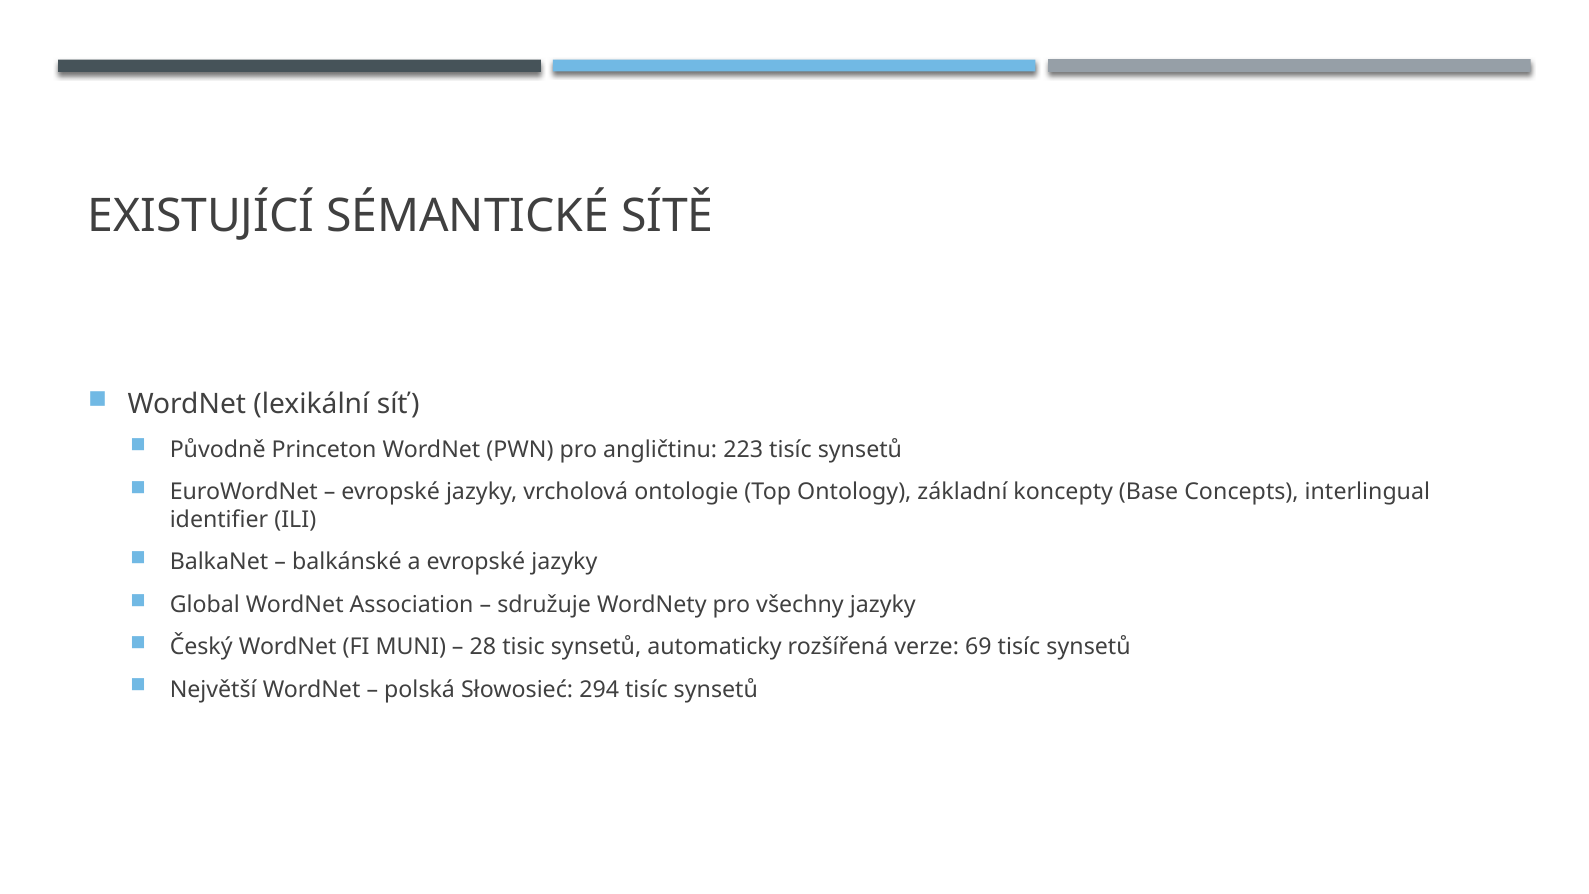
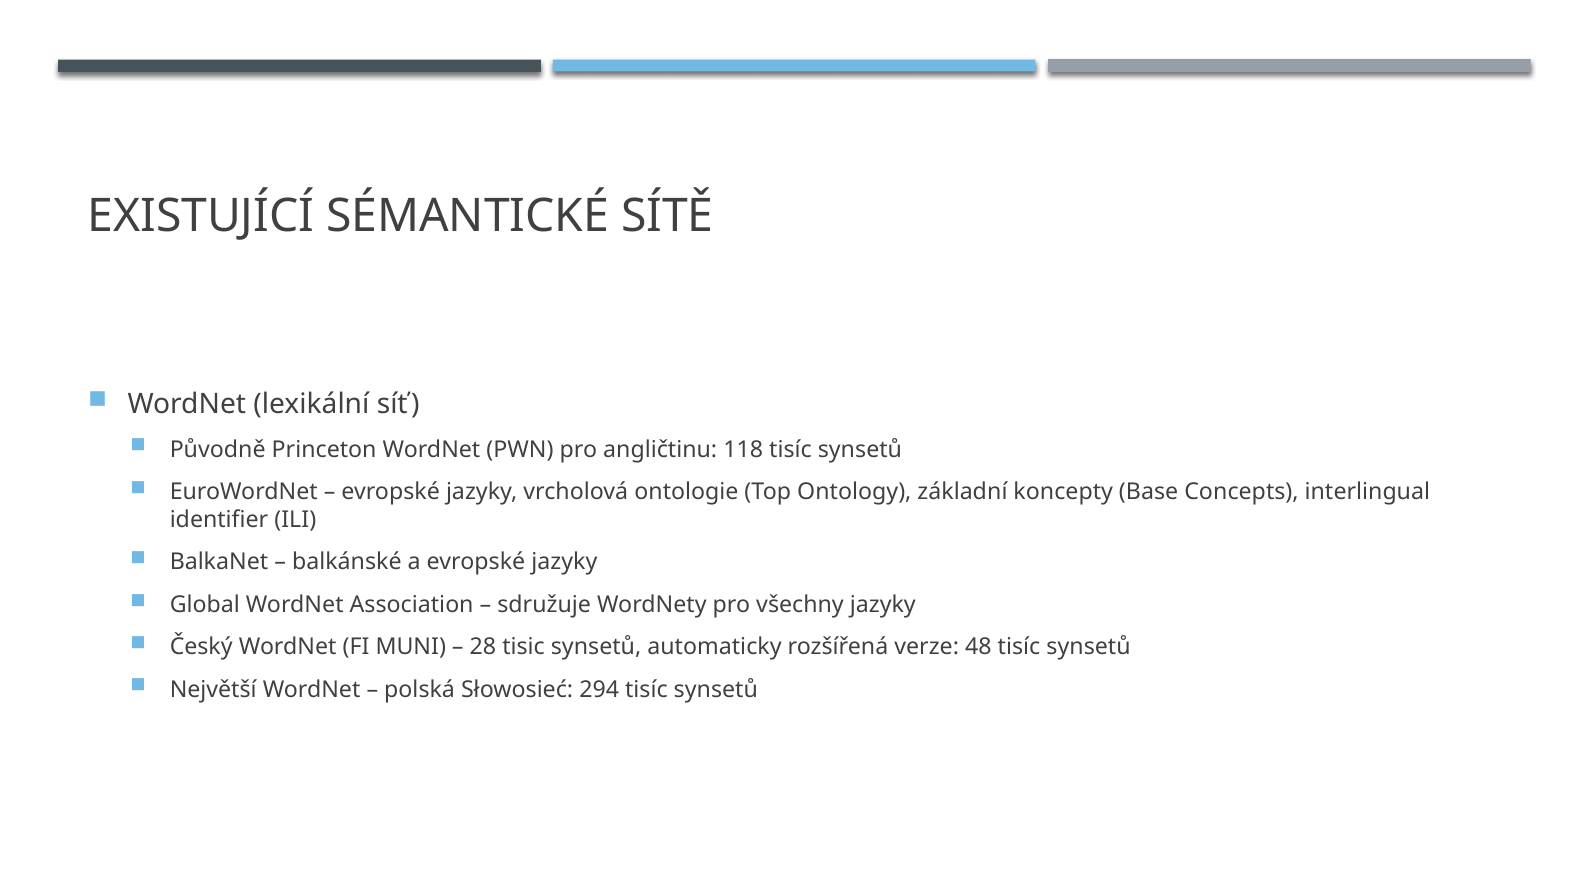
223: 223 -> 118 (743, 449)
69: 69 -> 48 (978, 647)
